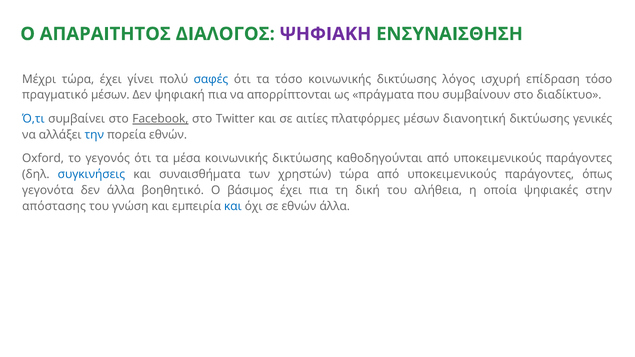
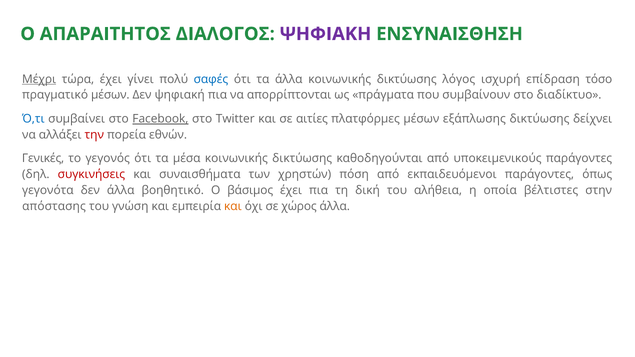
Μέχρι underline: none -> present (39, 79)
τα τόσο: τόσο -> άλλα (289, 79)
διανοητική: διανοητική -> εξάπλωσης (474, 119)
γενικές: γενικές -> δείχνει (593, 119)
την colour: blue -> red (94, 135)
Oxford: Oxford -> Γενικές (43, 159)
συγκινήσεις colour: blue -> red (91, 174)
χρηστών τώρα: τώρα -> πόση (354, 174)
υποκειμενικούς: υποκειμενικούς -> εκπαιδευόμενοι (452, 174)
ψηφιακές: ψηφιακές -> βέλτιστες (551, 190)
και colour: blue -> orange (233, 206)
σε εθνών: εθνών -> χώρος (299, 206)
